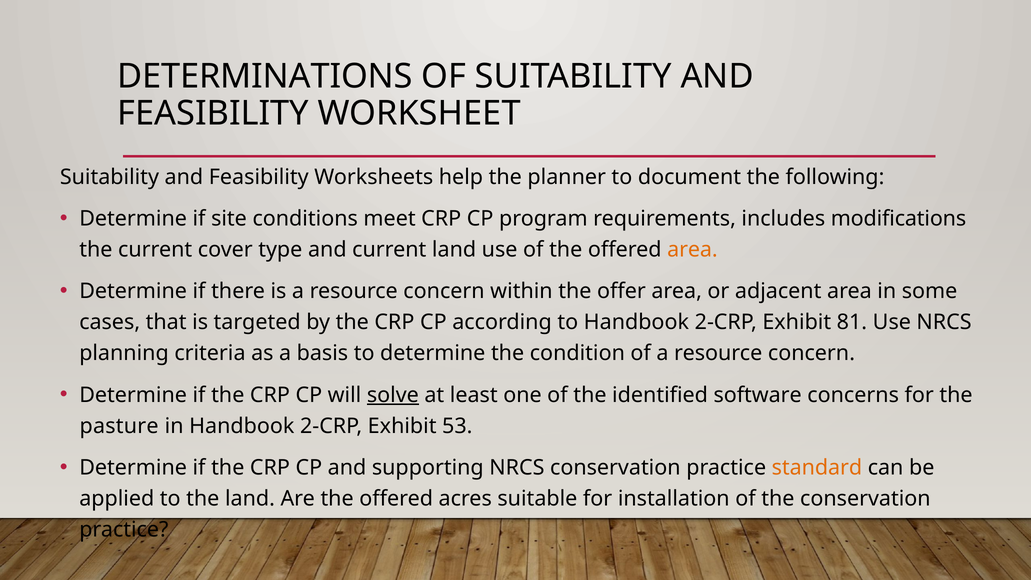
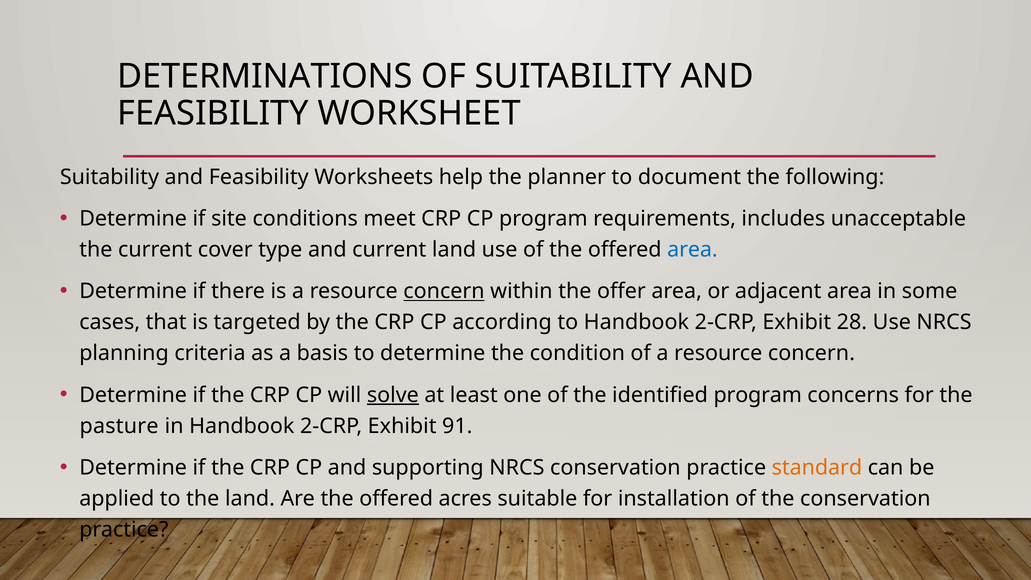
modifications: modifications -> unacceptable (898, 219)
area colour: orange -> blue (692, 250)
concern underline: none -> present (444, 291)
81: 81 -> 28 (852, 322)
identified software: software -> program (758, 395)
53: 53 -> 91 (457, 426)
